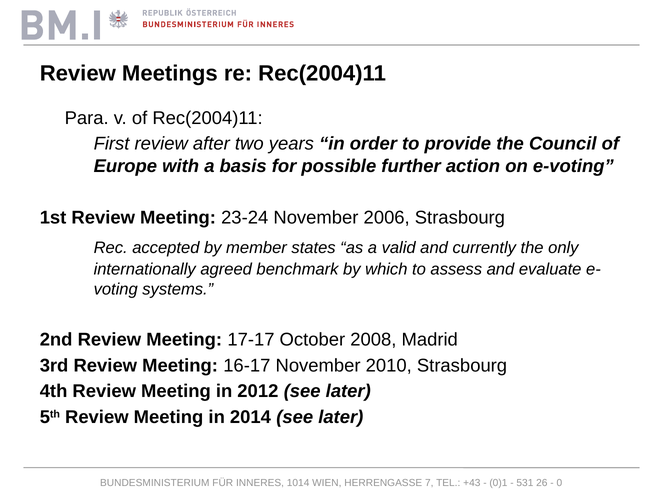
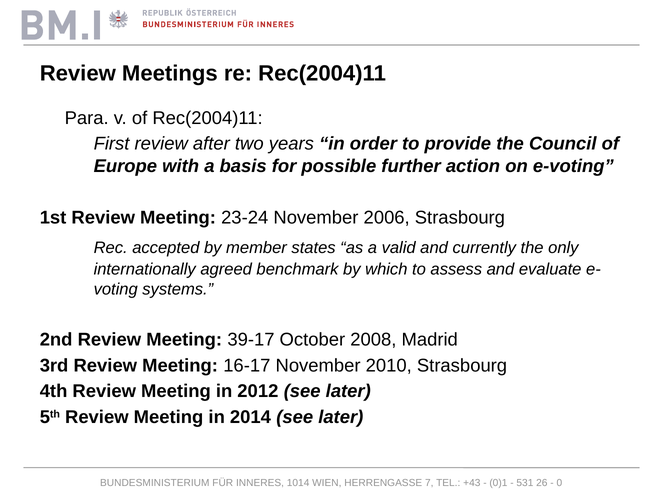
17-17: 17-17 -> 39-17 (251, 340)
